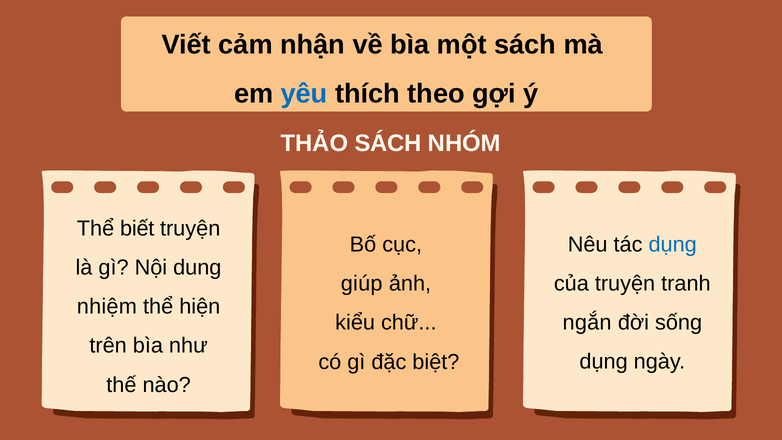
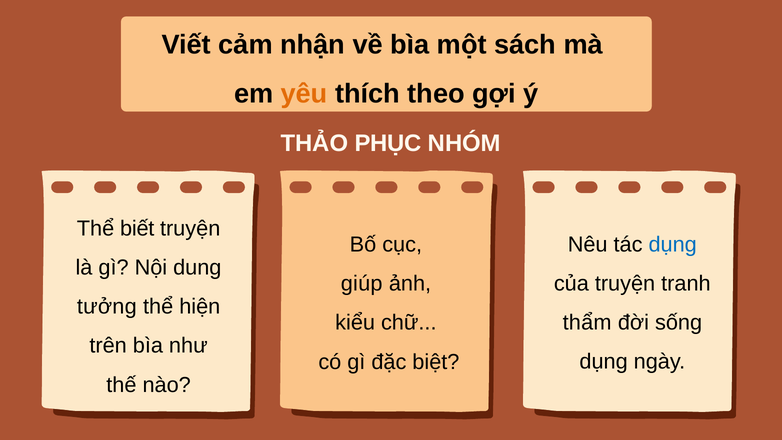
yêu colour: blue -> orange (304, 94)
THẢO SÁCH: SÁCH -> PHỤC (388, 143)
nhiệm: nhiệm -> tưởng (107, 307)
ngắn: ngắn -> thẩm (587, 323)
